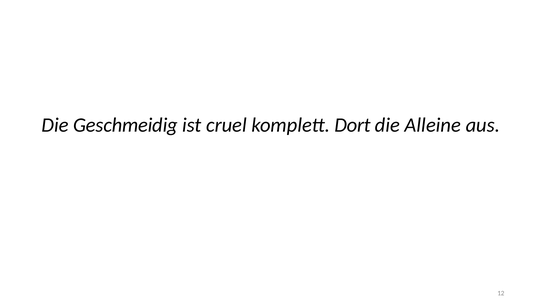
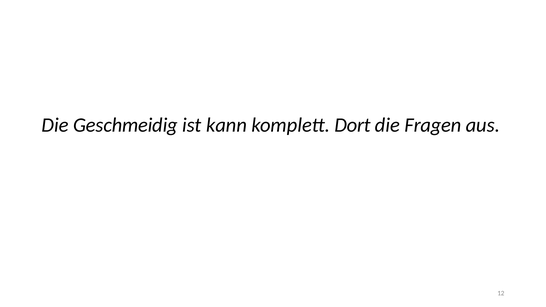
cruel: cruel -> kann (227, 125)
Alleine: Alleine -> Fragen (433, 125)
